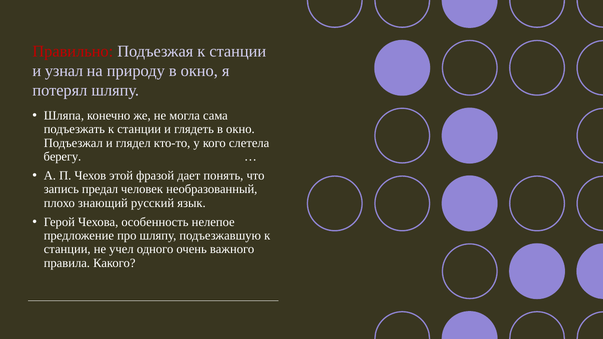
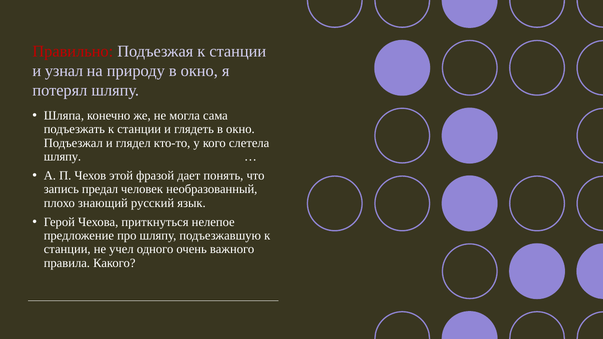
берегу: берегу -> шляпу (62, 157)
особенность: особенность -> приткнуться (155, 222)
